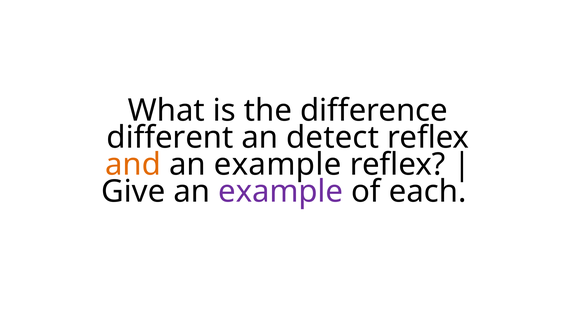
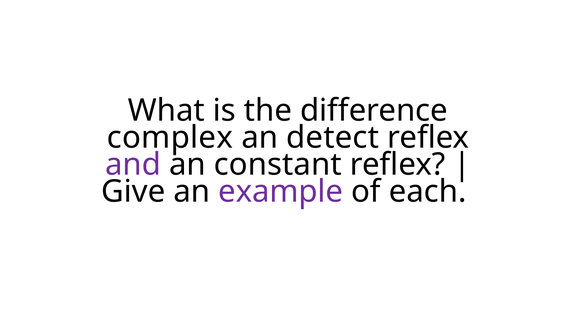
different: different -> complex (170, 138)
and colour: orange -> purple (133, 164)
example: example -> constant (278, 164)
